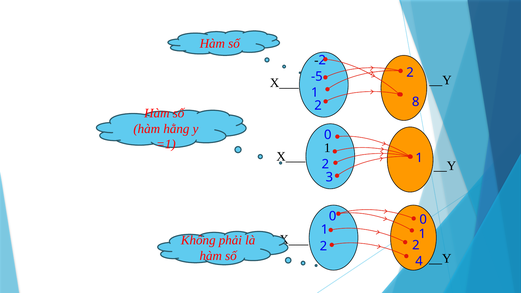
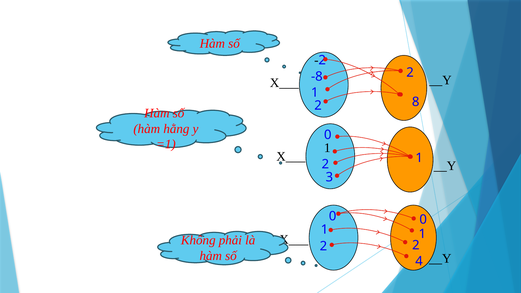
-5: -5 -> -8 (317, 76)
